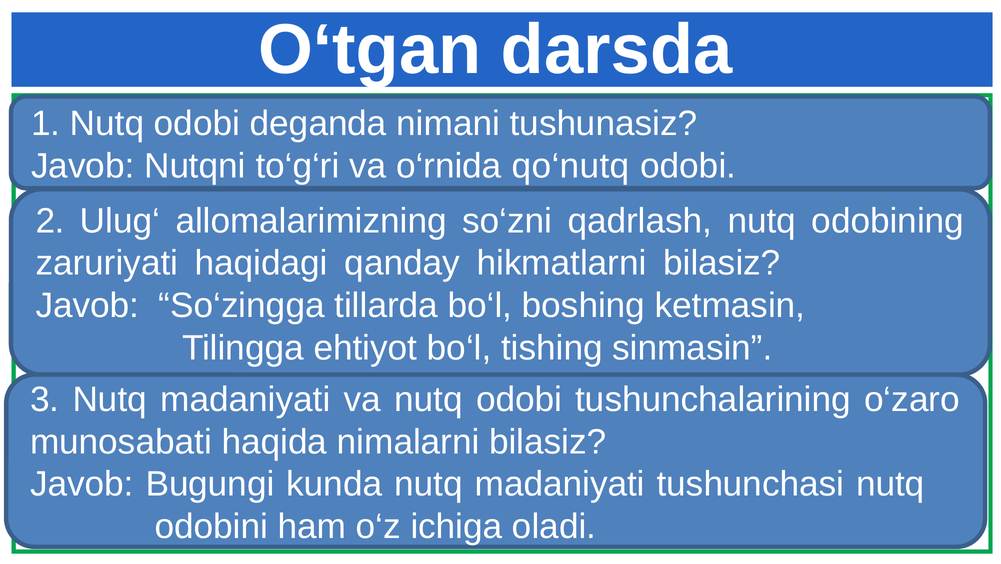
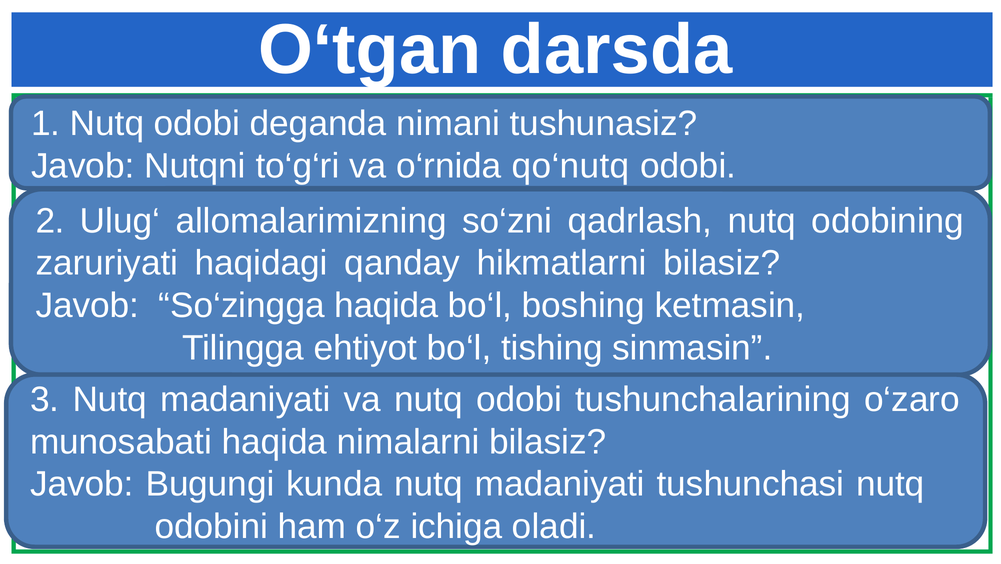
So‘zingga tillarda: tillarda -> haqida (386, 305)
